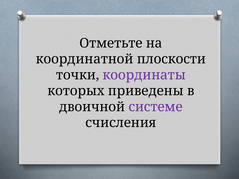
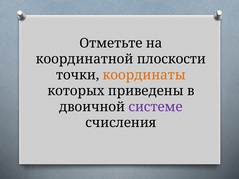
координаты colour: purple -> orange (144, 75)
